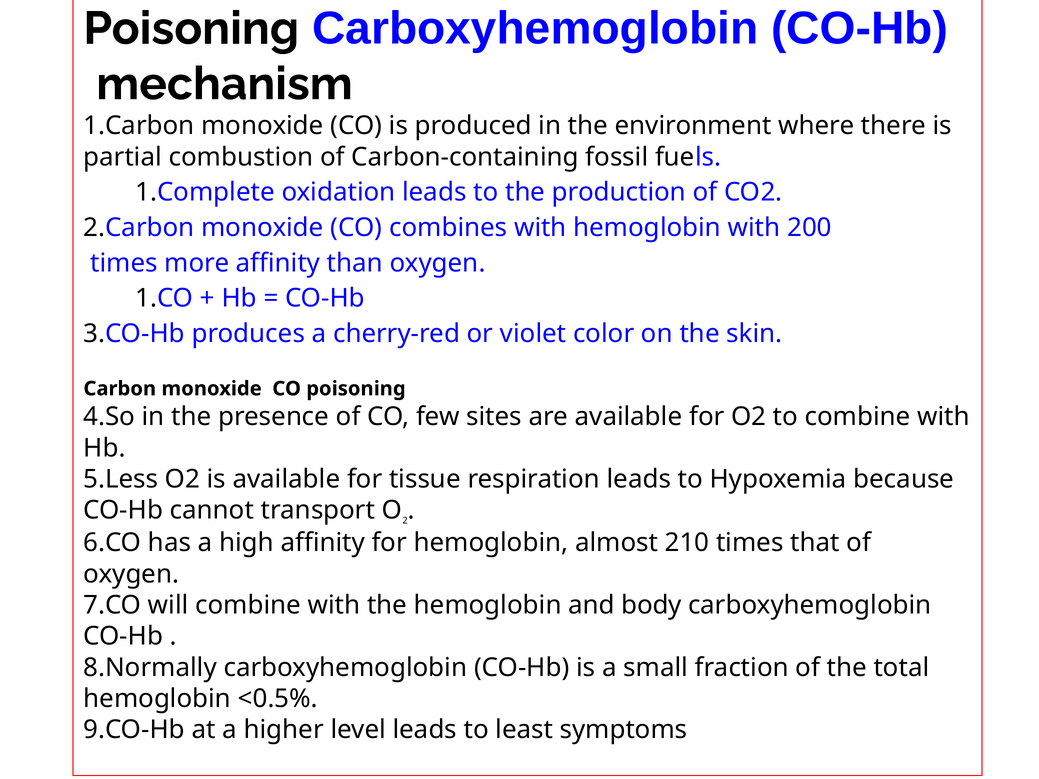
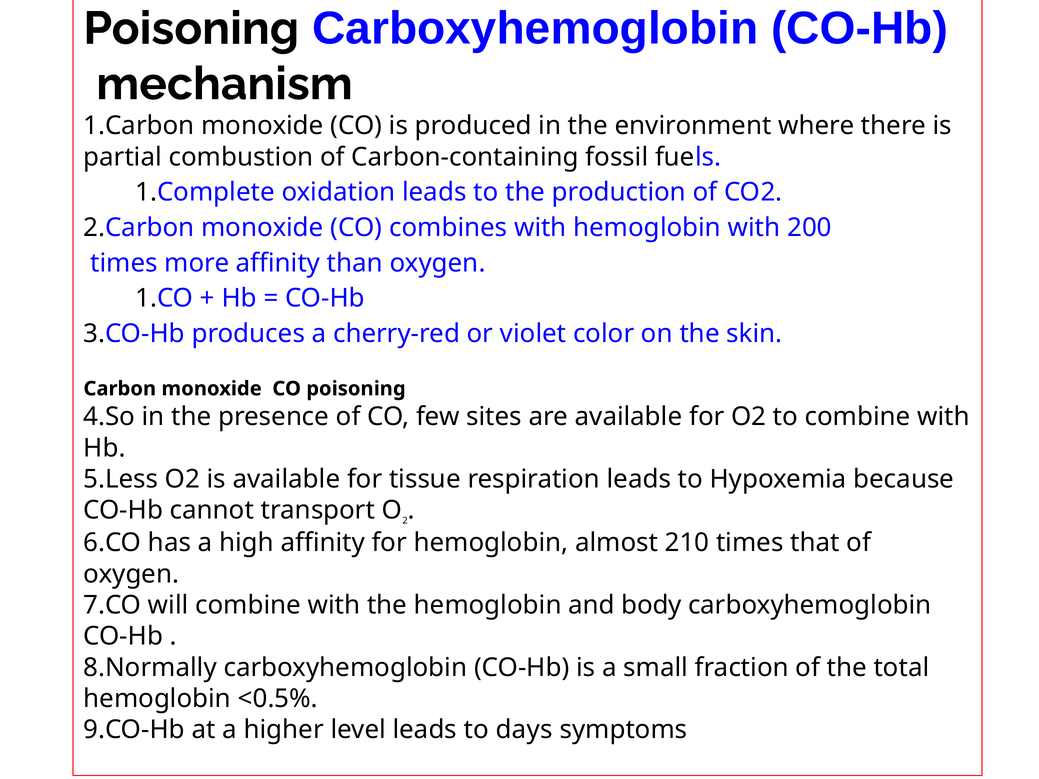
least: least -> days (524, 730)
